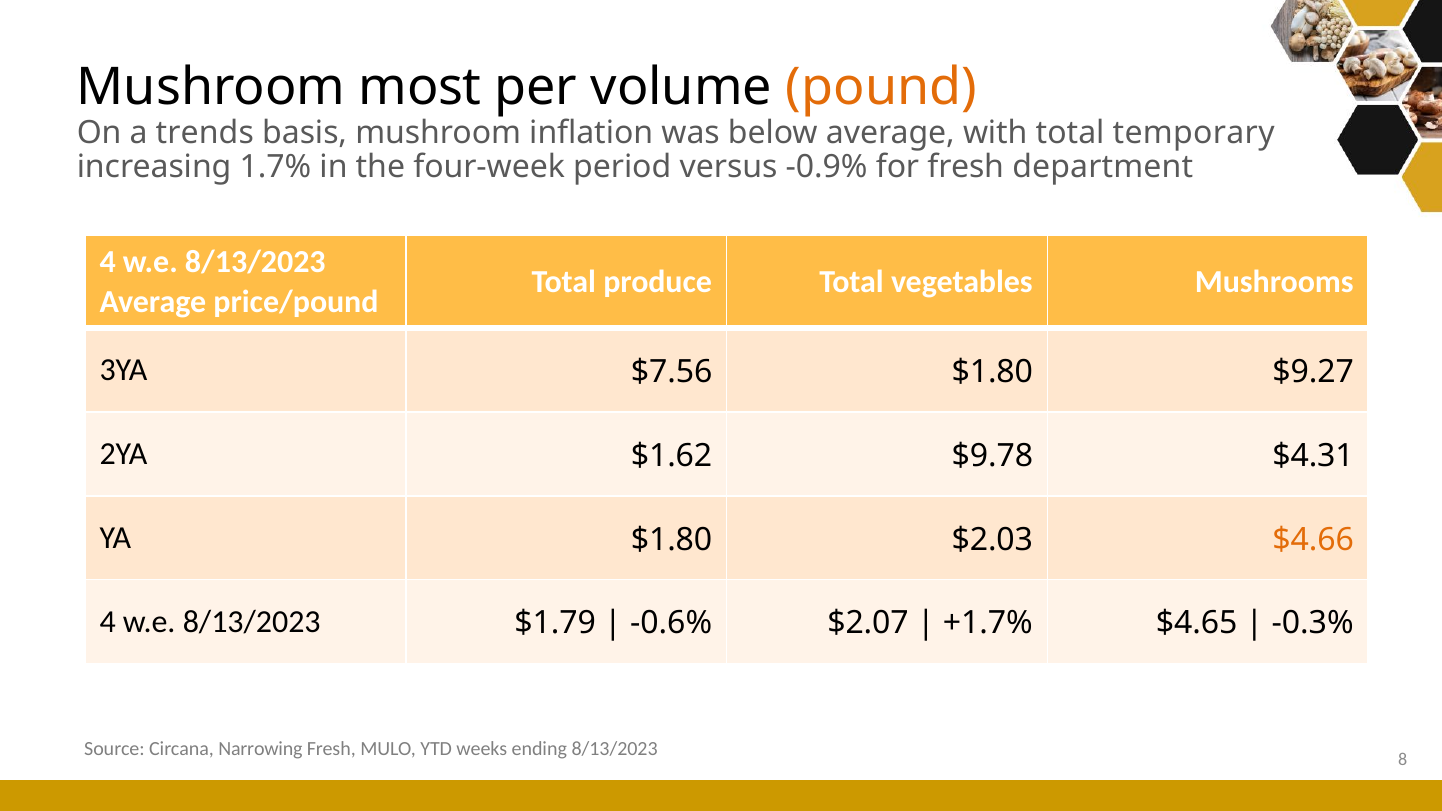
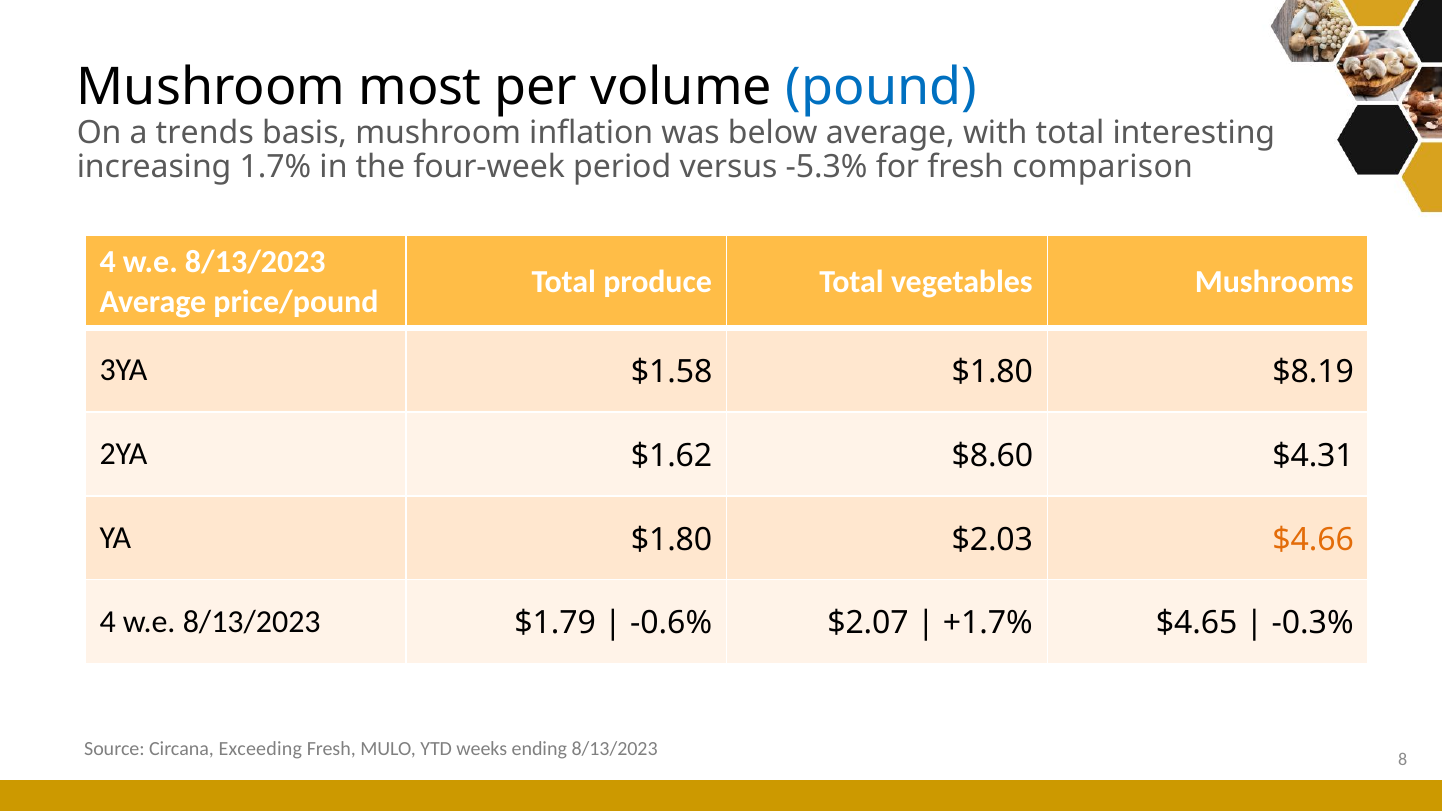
pound colour: orange -> blue (881, 87)
temporary: temporary -> interesting (1194, 133)
-0.9%: -0.9% -> -5.3% (827, 167)
department: department -> comparison (1103, 167)
$7.56: $7.56 -> $1.58 (672, 372)
$9.27: $9.27 -> $8.19 (1313, 372)
$9.78: $9.78 -> $8.60 (992, 456)
Narrowing: Narrowing -> Exceeding (260, 749)
